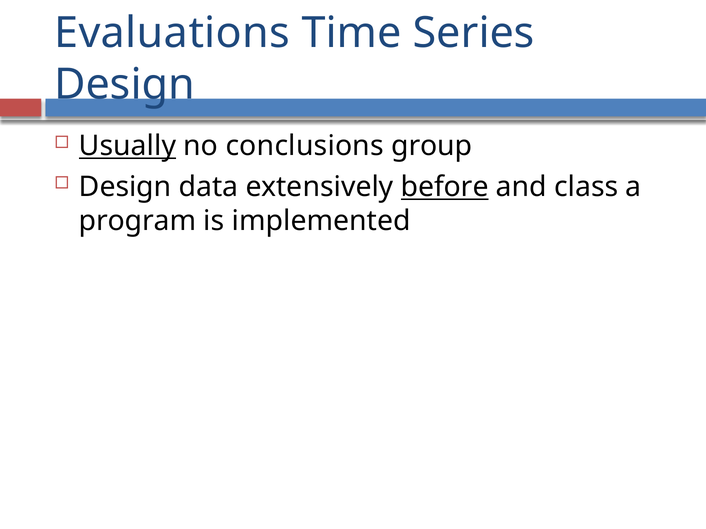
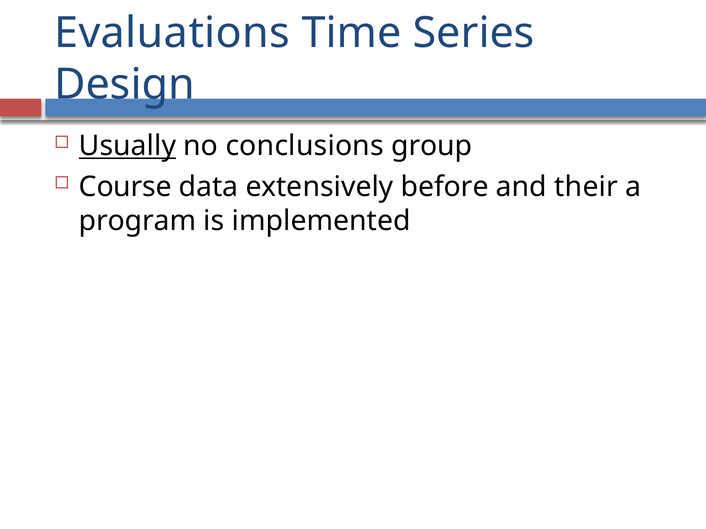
Design: Design -> Course (125, 187)
before underline: present -> none (445, 187)
class: class -> their (586, 187)
